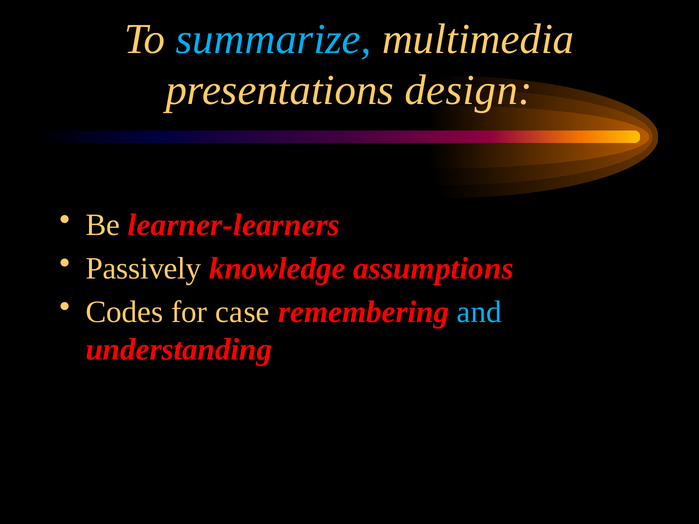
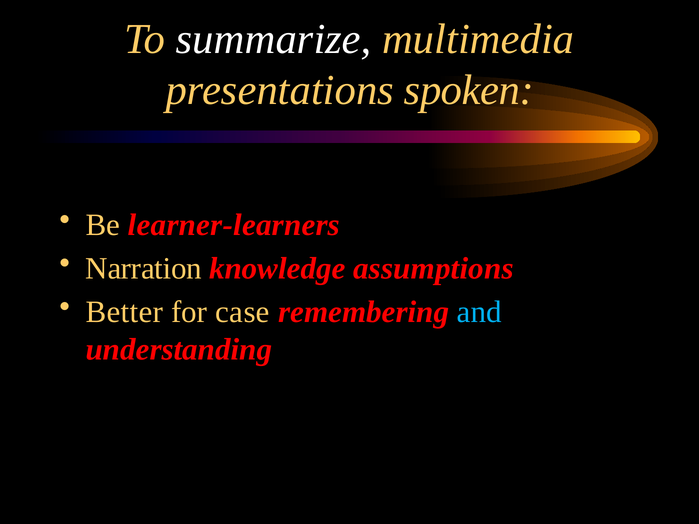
summarize colour: light blue -> white (274, 39)
design: design -> spoken (469, 90)
Passively: Passively -> Narration (144, 269)
Codes: Codes -> Better (124, 312)
